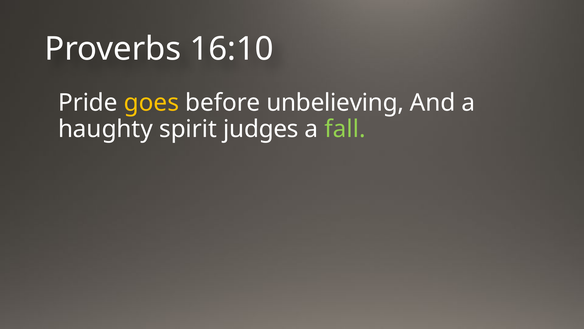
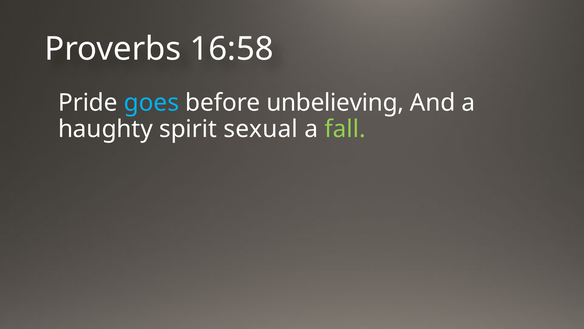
16:10: 16:10 -> 16:58 (232, 49)
goes colour: yellow -> light blue (151, 103)
judges: judges -> sexual (261, 129)
